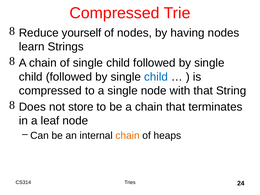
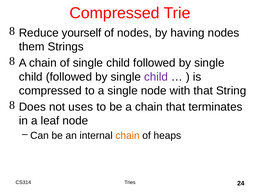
learn: learn -> them (32, 47)
child colour: blue -> purple (156, 77)
store: store -> uses (81, 107)
